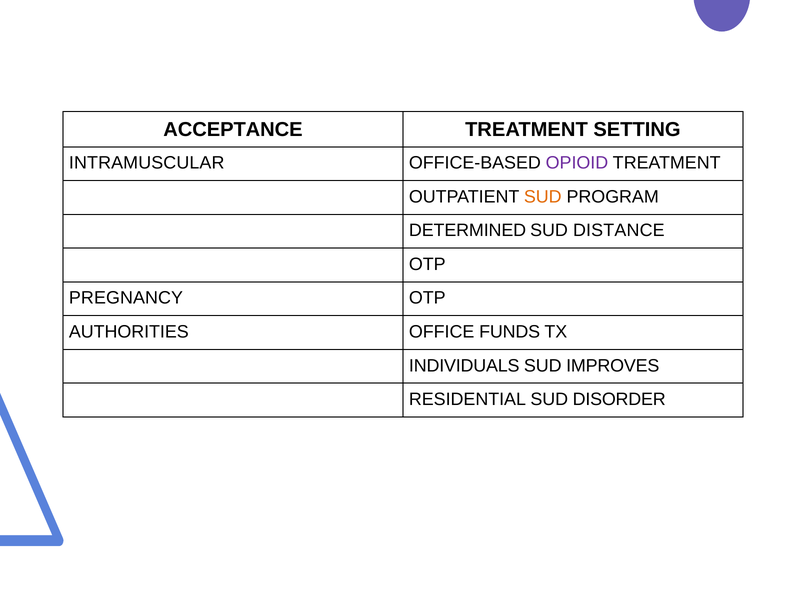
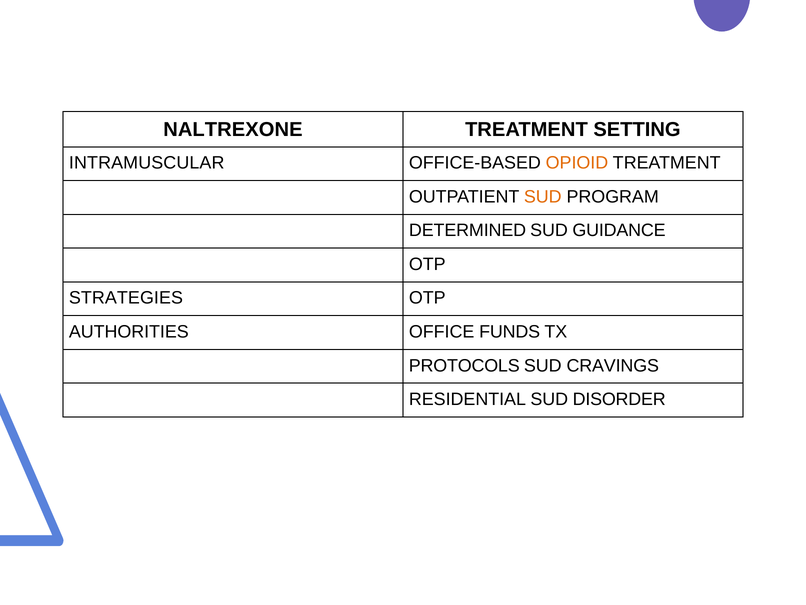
ACCEPTANCE: ACCEPTANCE -> NALTREXONE (233, 129)
OPIOID colour: purple -> orange (577, 163)
DISTANCE: DISTANCE -> GUIDANCE (619, 230)
PREGNANCY: PREGNANCY -> STRATEGIES (126, 298)
INDIVIDUALS: INDIVIDUALS -> PROTOCOLS (464, 365)
IMPROVES: IMPROVES -> CRAVINGS (613, 365)
